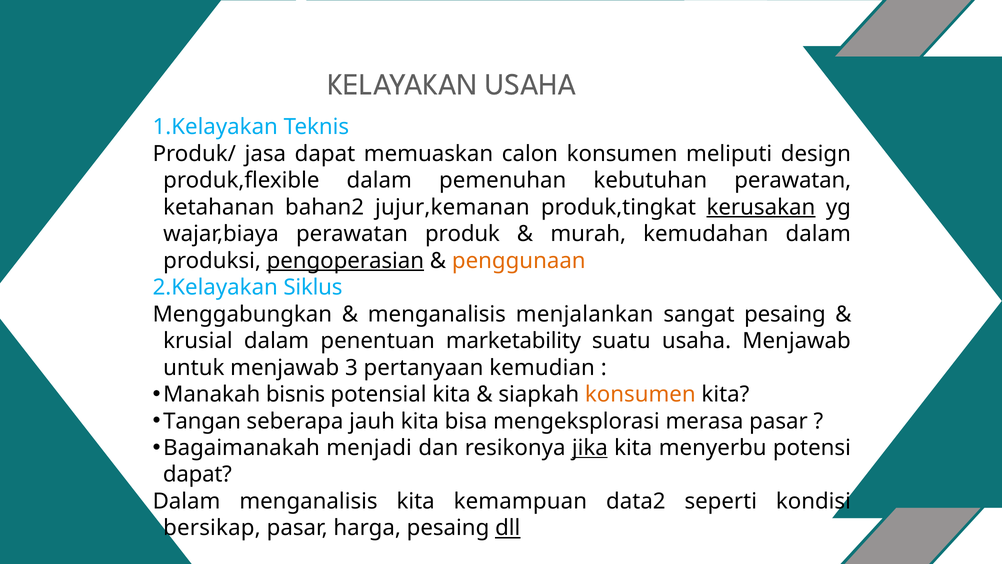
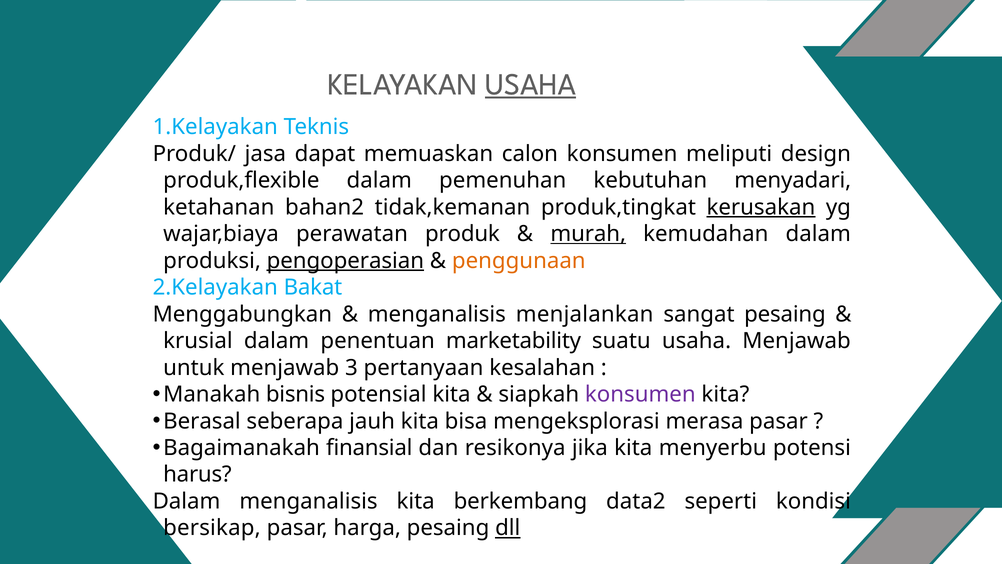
USAHA underline: none -> present (530, 84)
kebutuhan perawatan: perawatan -> menyadari (793, 180)
jujur,kemanan: jujur,kemanan -> tidak,kemanan (453, 207)
murah underline: none -> present (588, 234)
Siklus: Siklus -> Bakat (313, 287)
kemudian: kemudian -> kesalahan (542, 367)
konsumen colour: orange -> purple (640, 394)
Tangan: Tangan -> Berasal (202, 421)
menjadi: menjadi -> finansial (369, 448)
jika underline: present -> none (590, 448)
dapat: dapat -> harus (197, 474)
kemampuan: kemampuan -> berkembang (520, 501)
